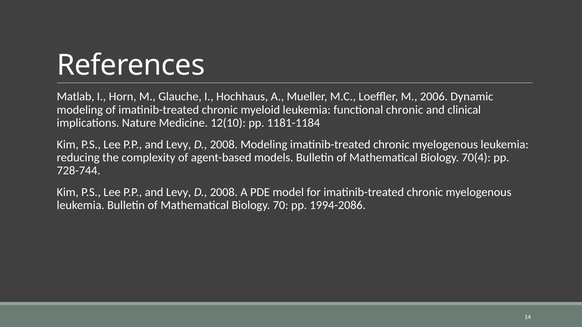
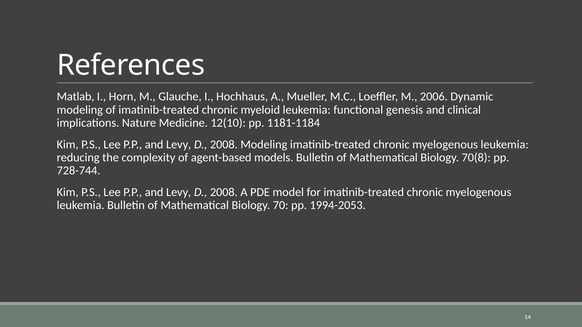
functional chronic: chronic -> genesis (405, 110)
70(4: 70(4 -> 70(8 (476, 158)
1994-2086: 1994-2086 -> 1994-2053 (338, 205)
